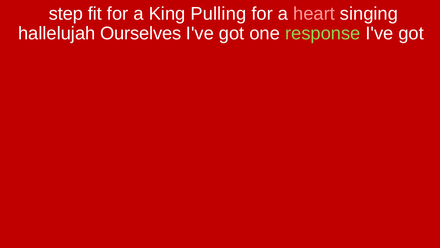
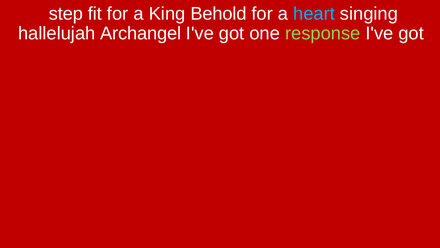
Pulling: Pulling -> Behold (219, 14)
heart colour: pink -> light blue (314, 14)
Ourselves: Ourselves -> Archangel (141, 33)
